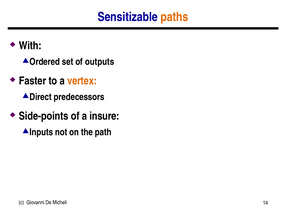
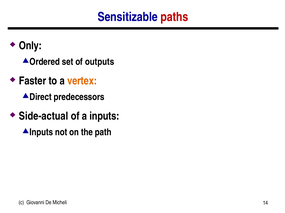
paths colour: orange -> red (174, 17)
With: With -> Only (30, 46)
Side-points: Side-points -> Side-actual (44, 117)
insure: insure -> inputs (104, 117)
